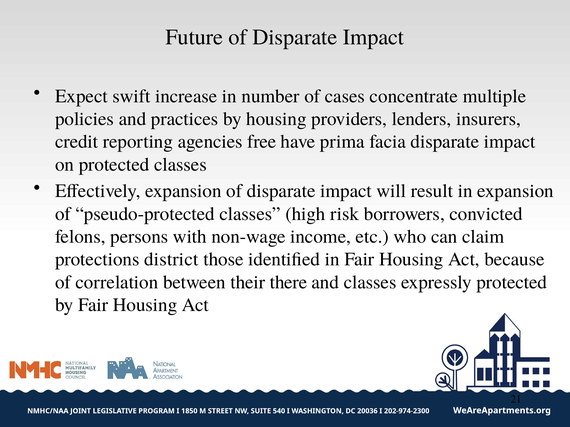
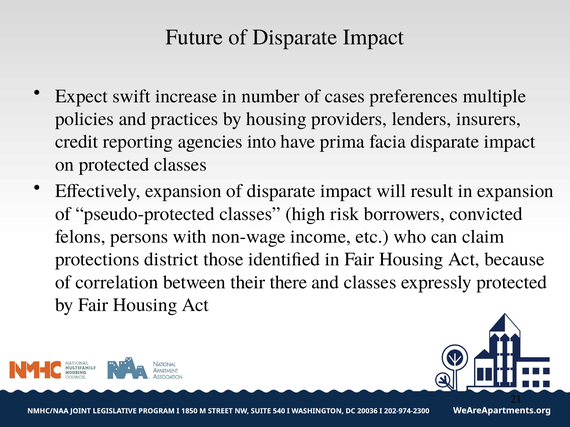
concentrate: concentrate -> preferences (414, 96)
free: free -> into (262, 142)
